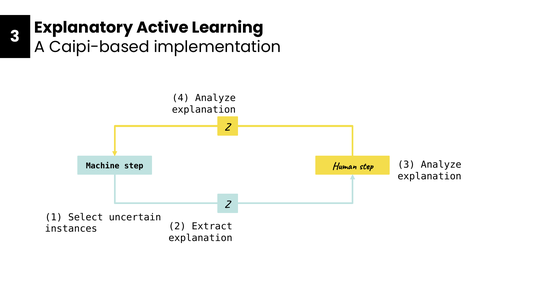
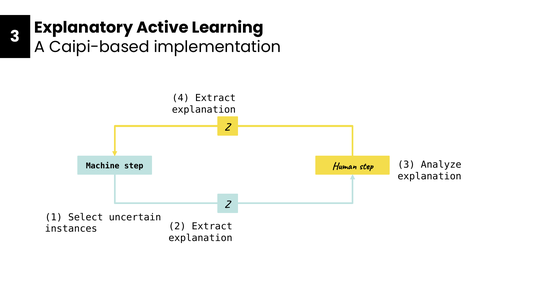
4 Analyze: Analyze -> Extract (215, 98)
